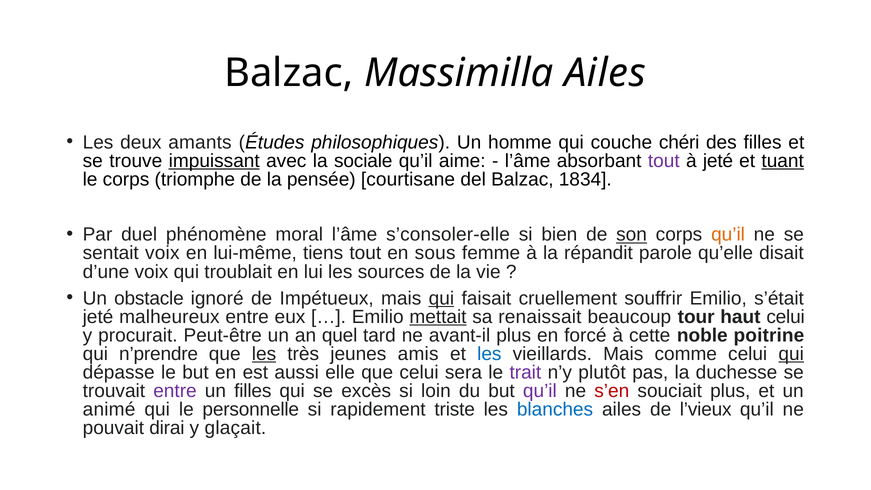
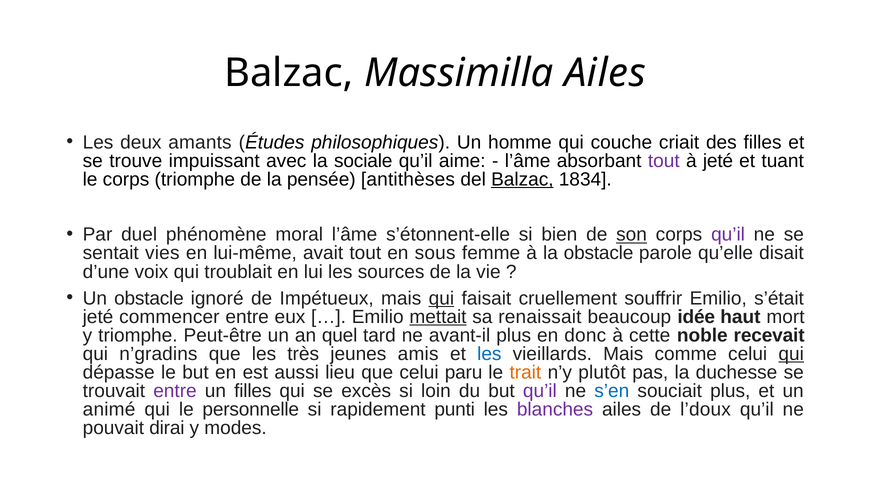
chéri: chéri -> criait (679, 142)
impuissant underline: present -> none (214, 161)
tuant underline: present -> none (783, 161)
courtisane: courtisane -> antithèses (408, 179)
Balzac underline: none -> present (522, 179)
s’consoler-elle: s’consoler-elle -> s’étonnent-elle (448, 235)
qu’il colour: orange -> purple (728, 235)
sentait voix: voix -> vies (162, 253)
tiens: tiens -> avait (323, 253)
la répandit: répandit -> obstacle (599, 253)
malheureux: malheureux -> commencer (169, 317)
tour: tour -> idée (696, 317)
haut celui: celui -> mort (785, 317)
y procurait: procurait -> triomphe (138, 335)
forcé: forcé -> donc (585, 335)
poitrine: poitrine -> recevait (769, 335)
n’prendre: n’prendre -> n’gradins (158, 354)
les underline: present -> none (264, 354)
elle: elle -> lieu (340, 372)
sera: sera -> paru (464, 372)
trait colour: purple -> orange (525, 372)
s’en colour: red -> blue (612, 391)
triste: triste -> punti (455, 409)
blanches colour: blue -> purple (555, 409)
l’vieux: l’vieux -> l’doux (706, 409)
glaçait: glaçait -> modes (236, 428)
